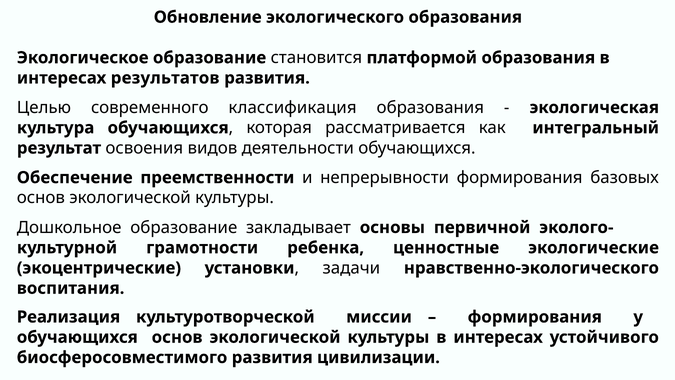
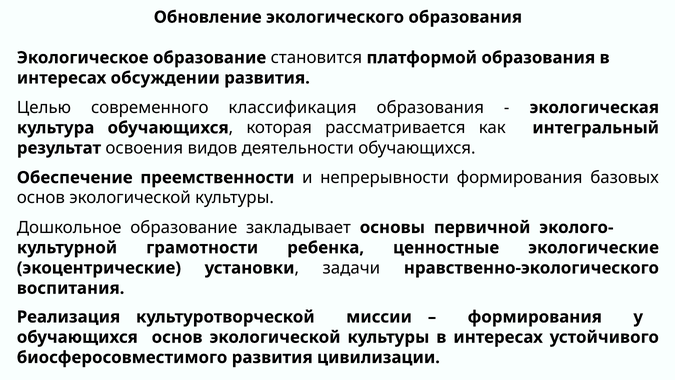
результатов: результатов -> обсуждении (165, 78)
